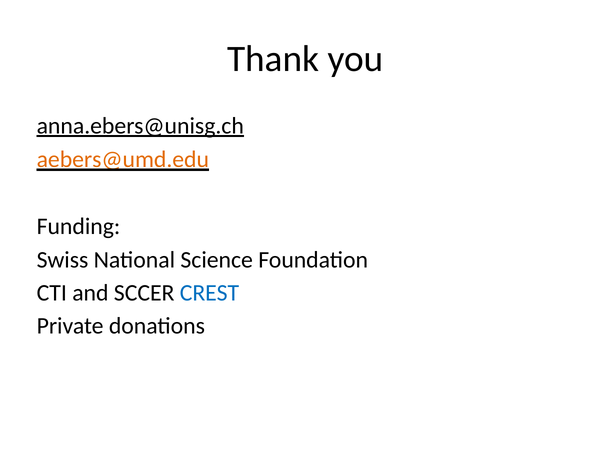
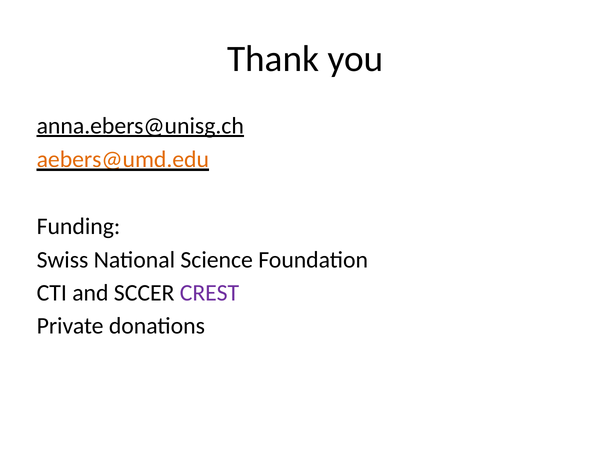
CREST colour: blue -> purple (209, 293)
